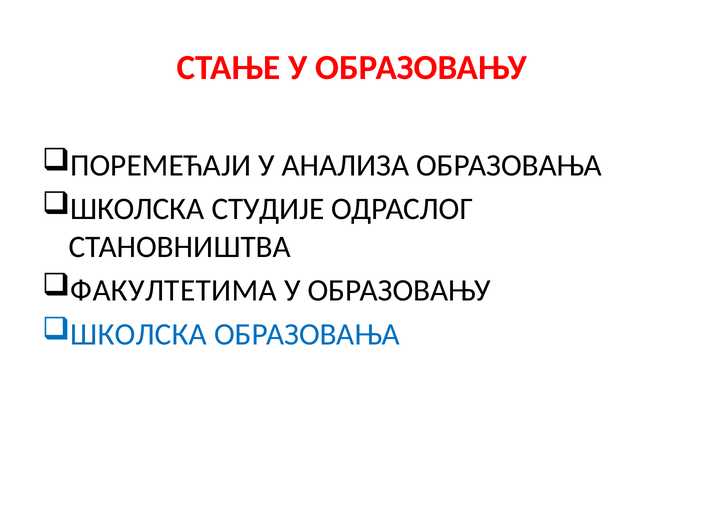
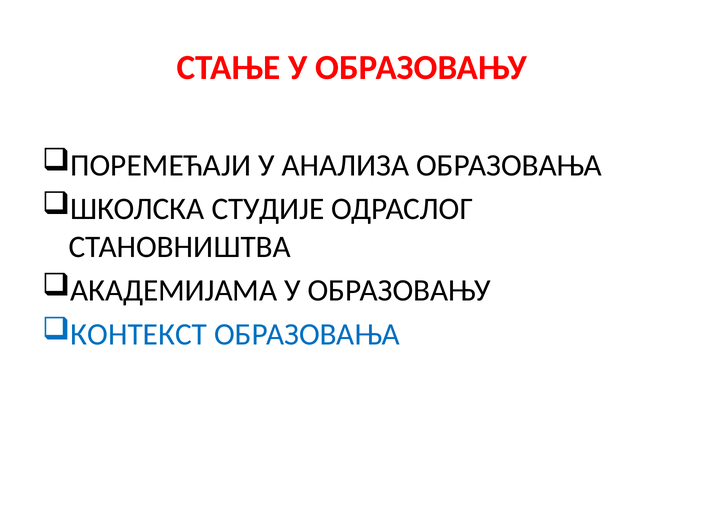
ФАКУЛТЕТИМА: ФАКУЛТЕТИМА -> АКАДЕМИЈАМА (174, 291)
ШКОЛСКА: ШКОЛСКА -> КОНТЕКСТ (139, 334)
